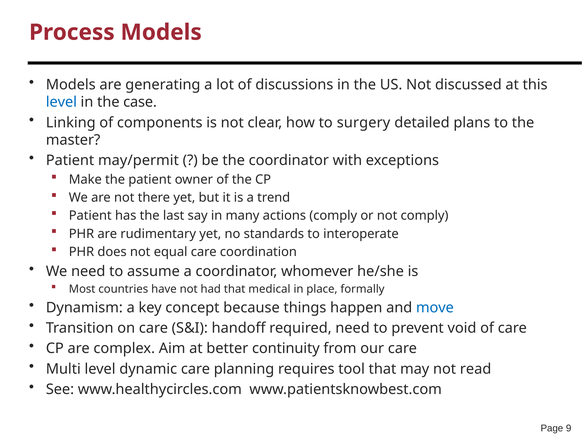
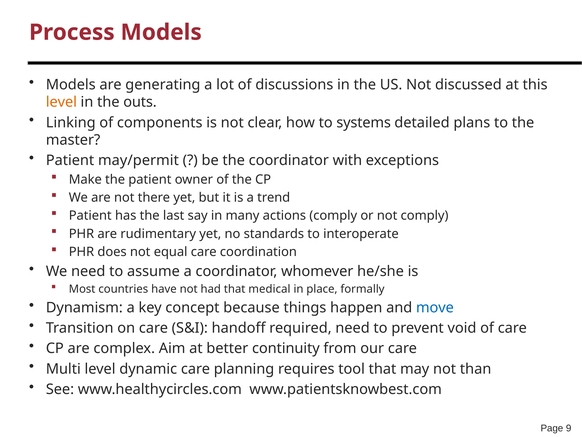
level colour: blue -> orange (61, 102)
case: case -> outs (140, 102)
surgery: surgery -> systems (364, 122)
read: read -> than (476, 368)
